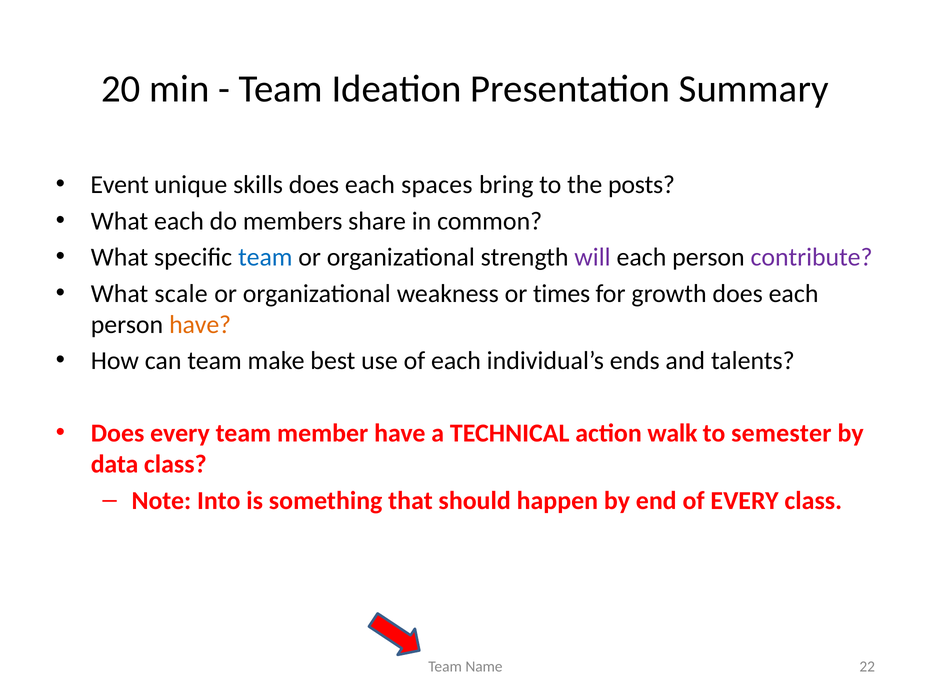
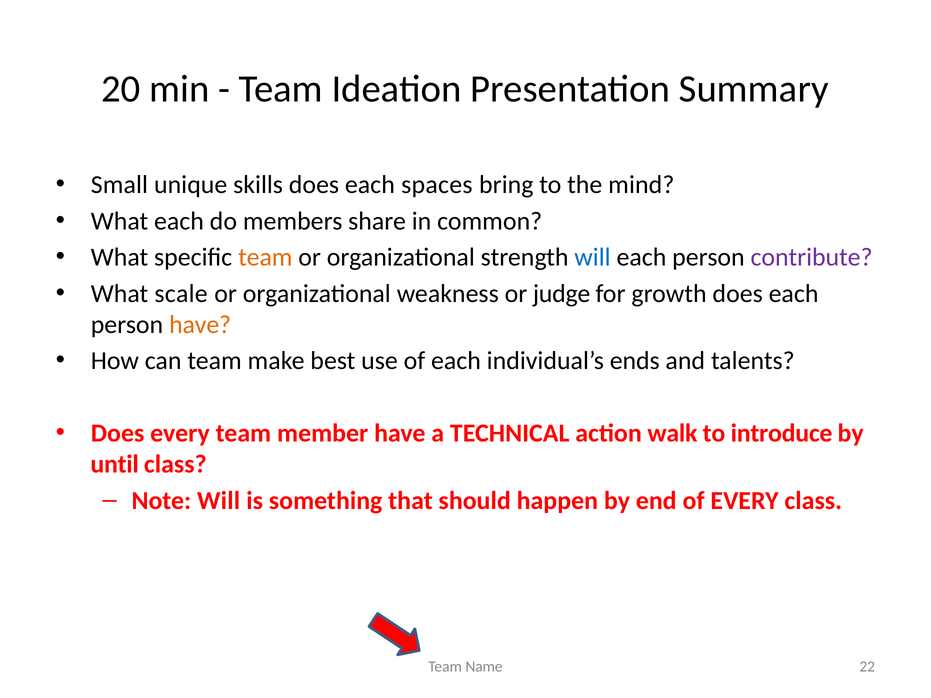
Event: Event -> Small (119, 185)
posts: posts -> mind (641, 185)
team colour: blue -> orange (265, 257)
will colour: purple -> blue (593, 257)
times: times -> judge (562, 294)
semester: semester -> introduce (782, 434)
data: data -> until (115, 465)
Note Into: Into -> Will (219, 501)
